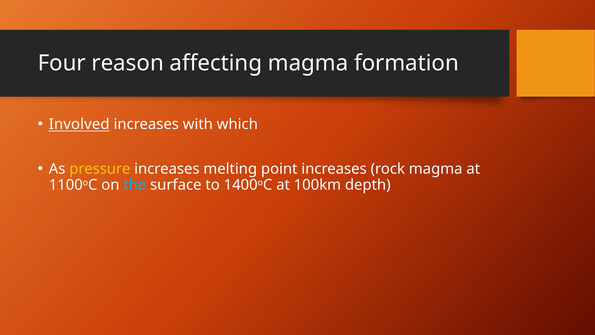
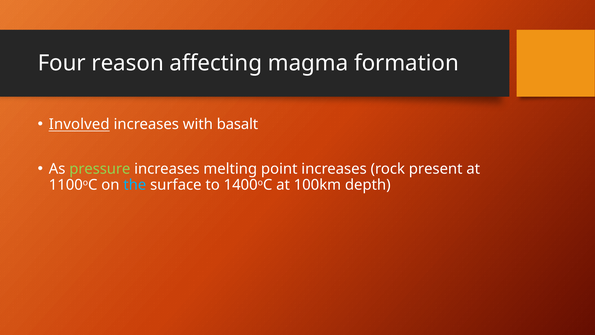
which: which -> basalt (237, 124)
pressure colour: yellow -> light green (100, 169)
rock magma: magma -> present (436, 169)
